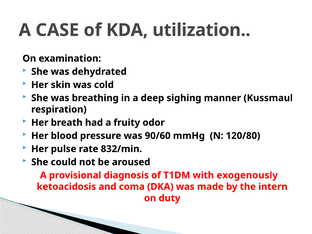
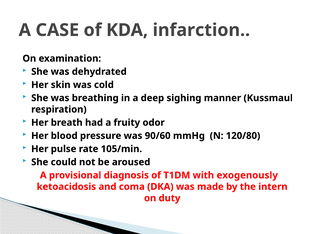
utilization: utilization -> infarction (201, 30)
832/min: 832/min -> 105/min (121, 149)
